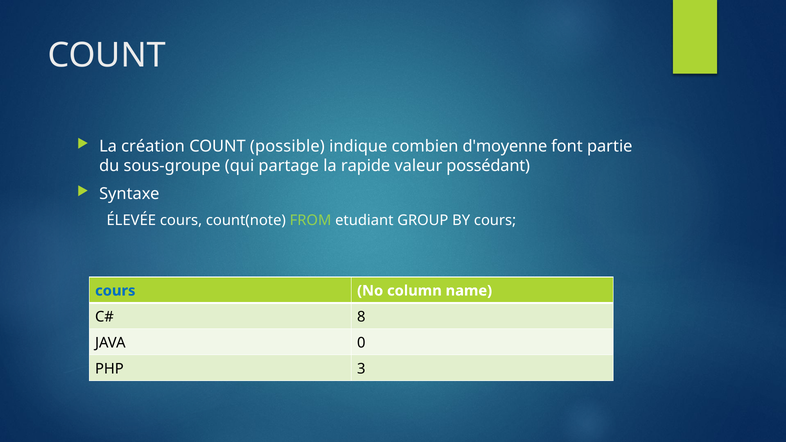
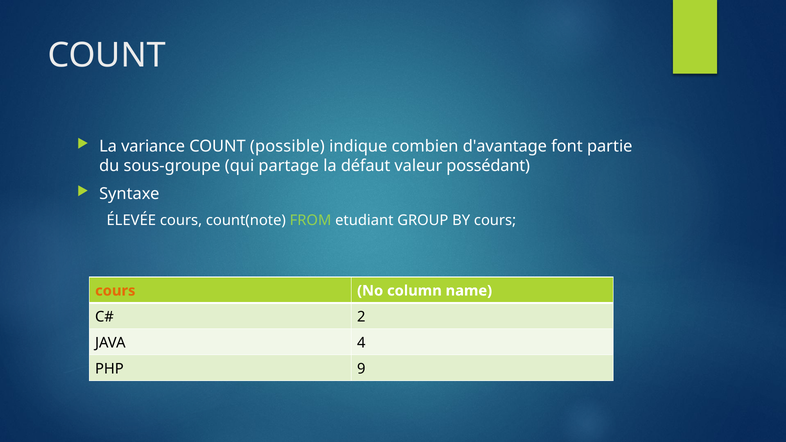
création: création -> variance (153, 146)
d'moyenne: d'moyenne -> d'avantage (505, 146)
rapide: rapide -> défaut (366, 166)
cours colour: blue -> orange (115, 291)
8: 8 -> 2 (361, 317)
0: 0 -> 4 (361, 343)
3: 3 -> 9 (361, 369)
